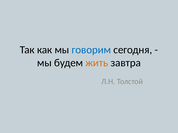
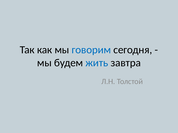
жить colour: orange -> blue (97, 63)
